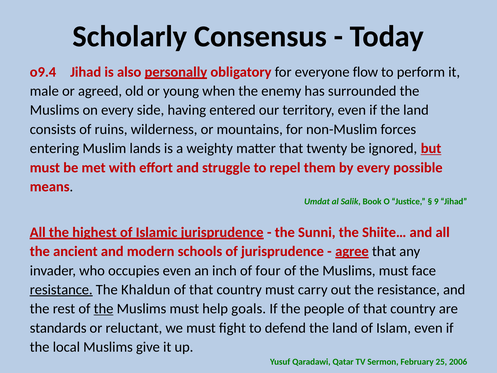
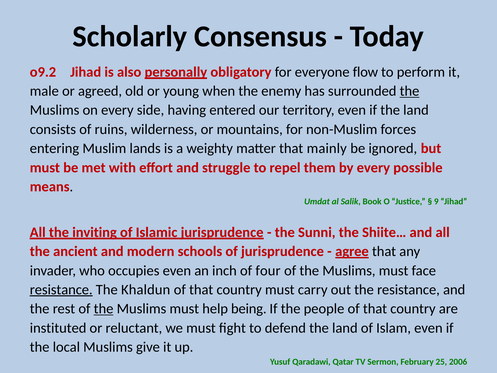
o9.4: o9.4 -> o9.2 (43, 72)
the underline: none -> present (410, 91)
twenty: twenty -> mainly (327, 148)
but underline: present -> none (431, 148)
highest: highest -> inviting (95, 232)
goals: goals -> being (249, 309)
standards: standards -> instituted (58, 328)
